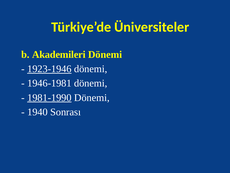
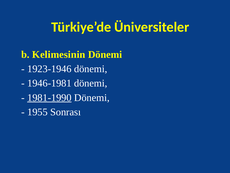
Akademileri: Akademileri -> Kelimesinin (59, 54)
1923-1946 underline: present -> none (49, 69)
1940: 1940 -> 1955 (37, 112)
